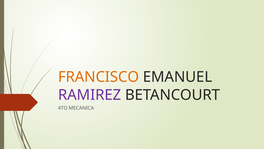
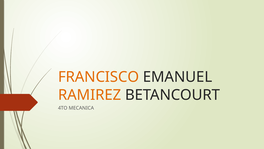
RAMIREZ colour: purple -> orange (90, 95)
